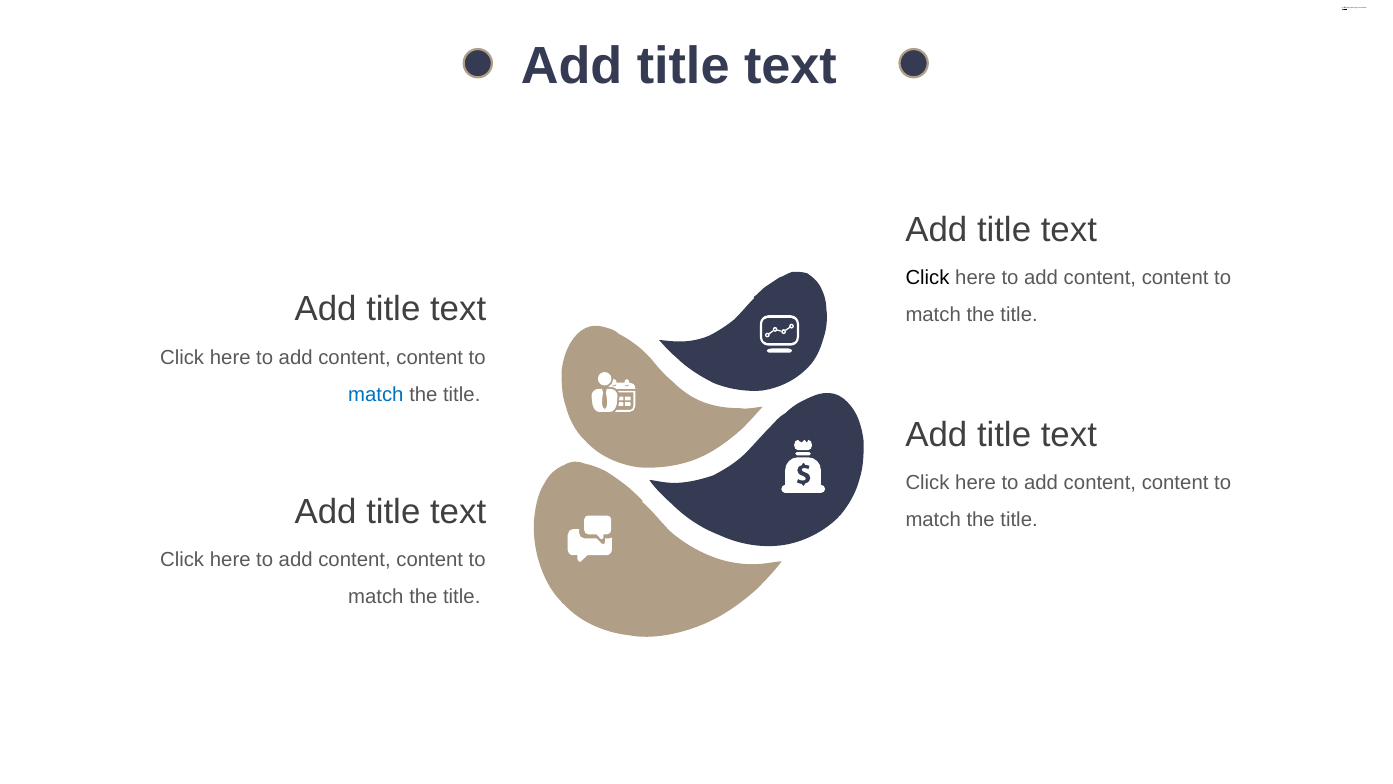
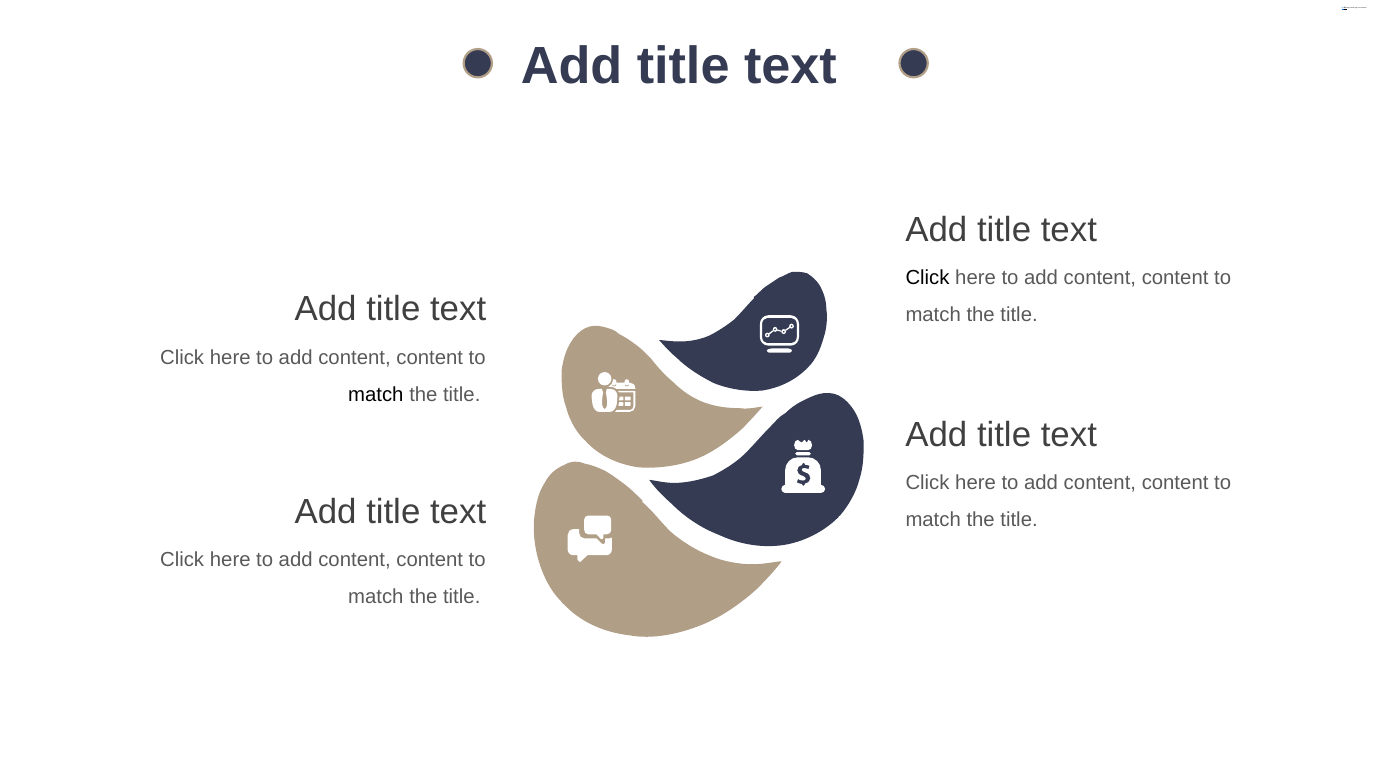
match colour: blue -> black (376, 394)
